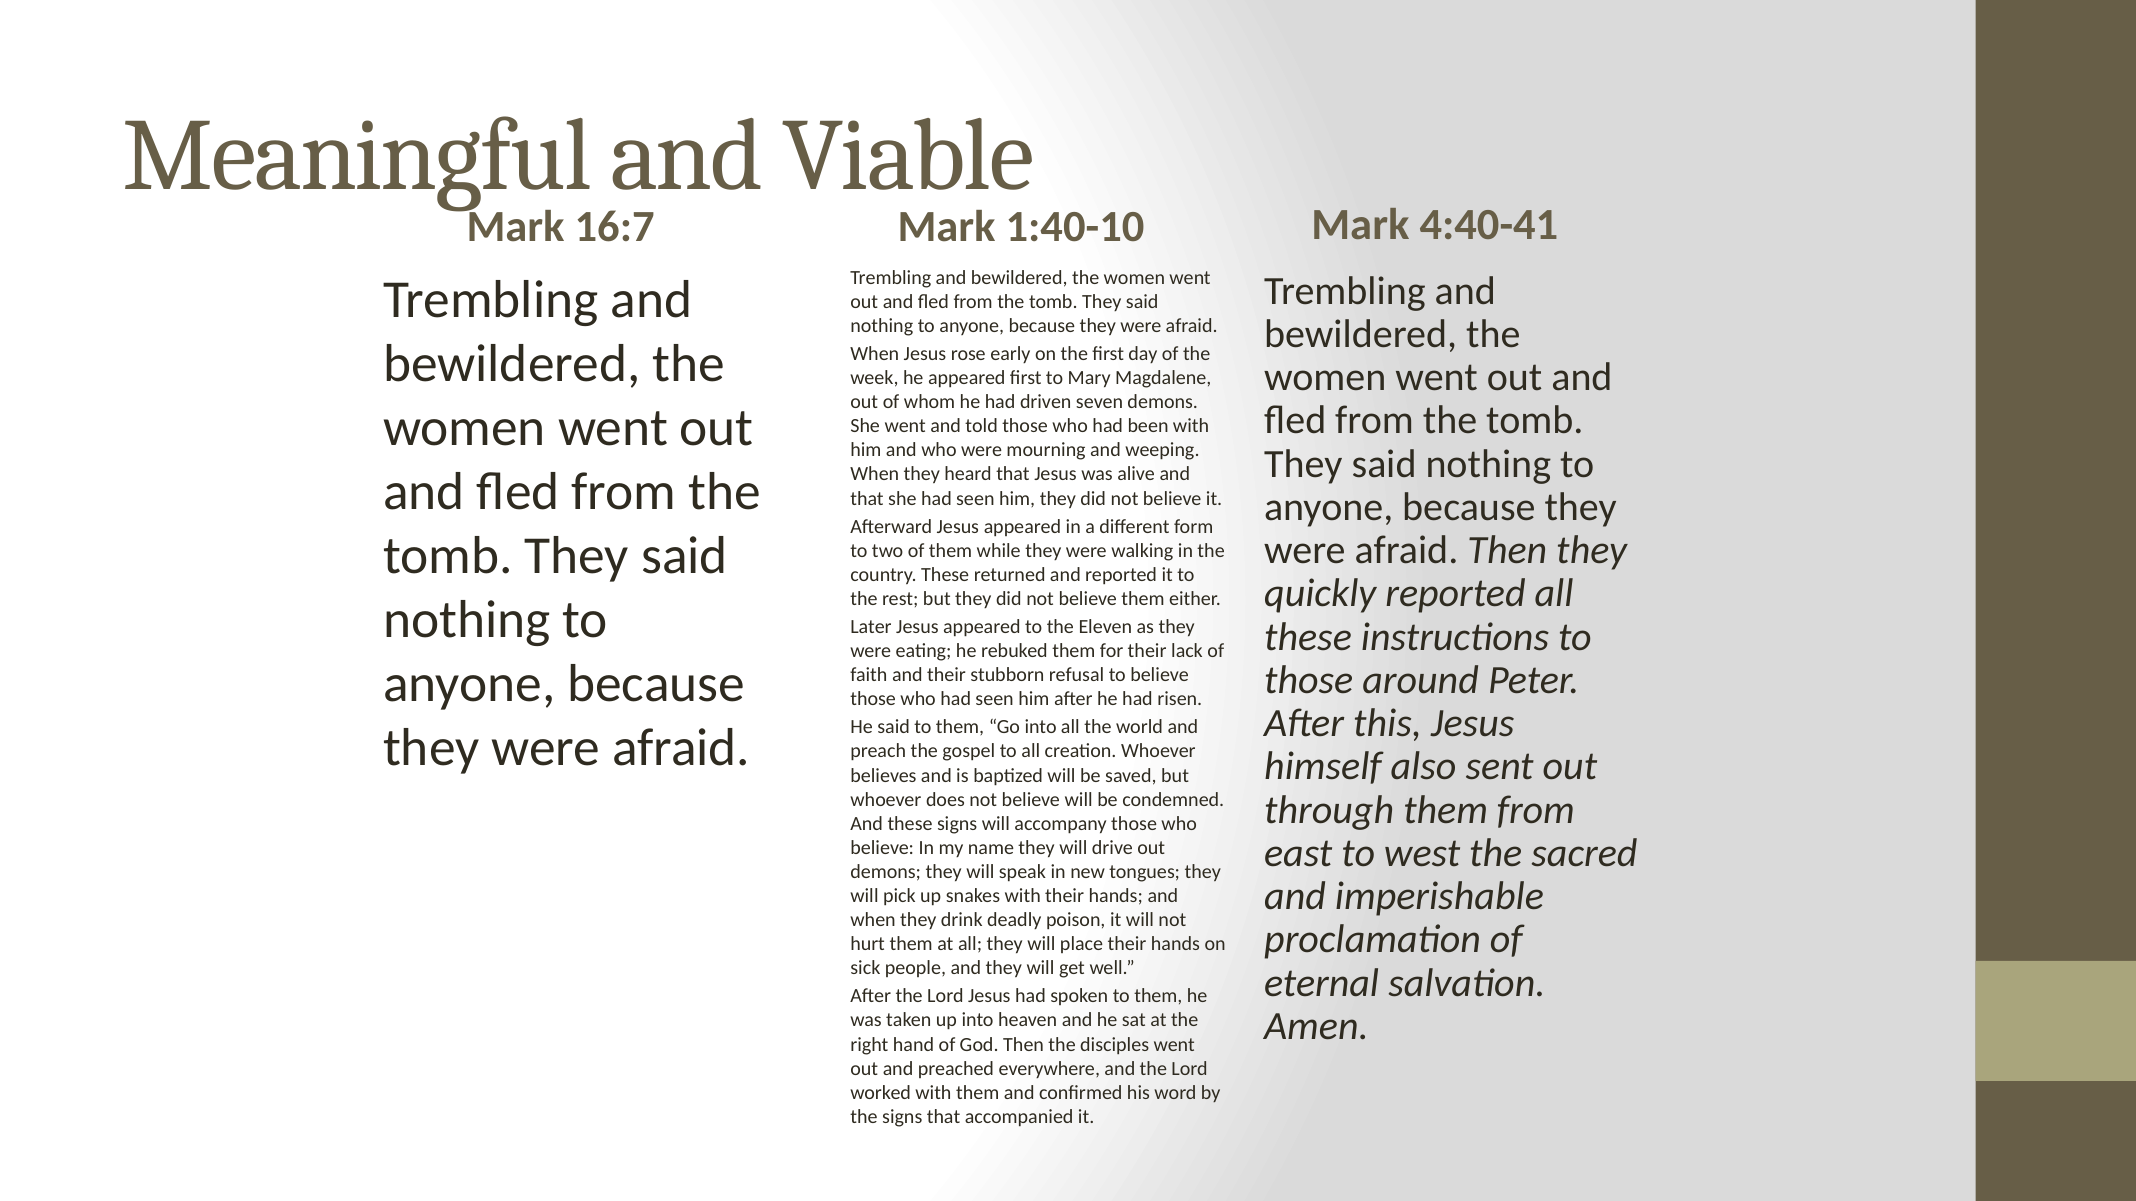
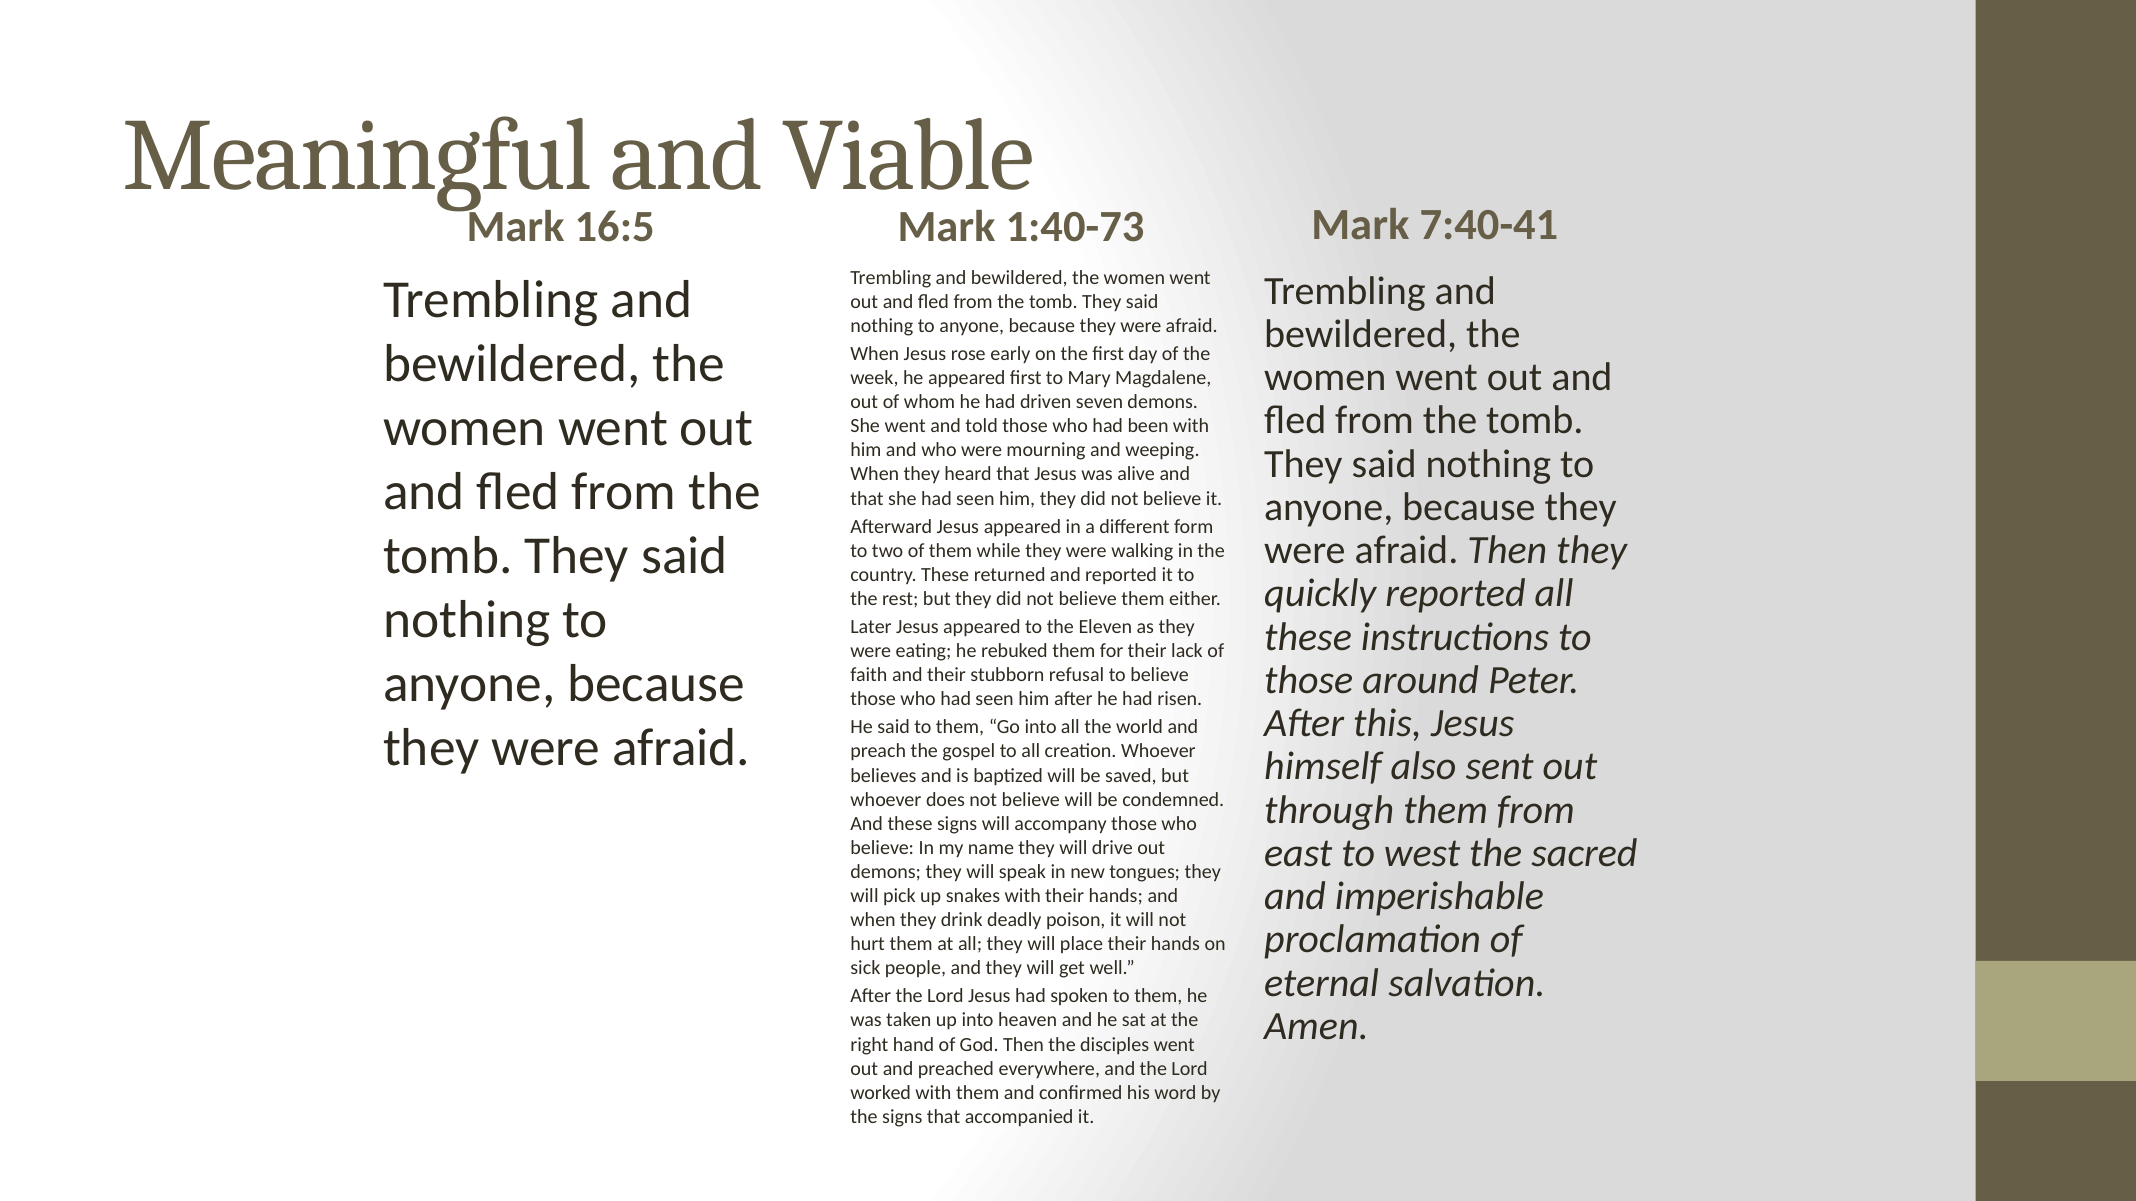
4:40-41: 4:40-41 -> 7:40-41 (1489, 225)
16:7: 16:7 -> 16:5 (615, 227)
1:40-10: 1:40-10 -> 1:40-73 (1075, 227)
